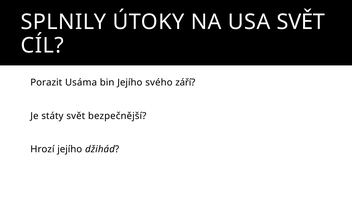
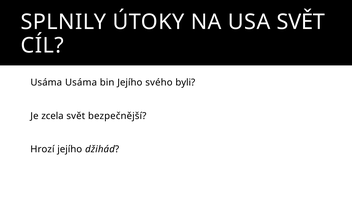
Porazit: Porazit -> Usáma (46, 83)
září: září -> byli (185, 83)
státy: státy -> zcela (52, 116)
